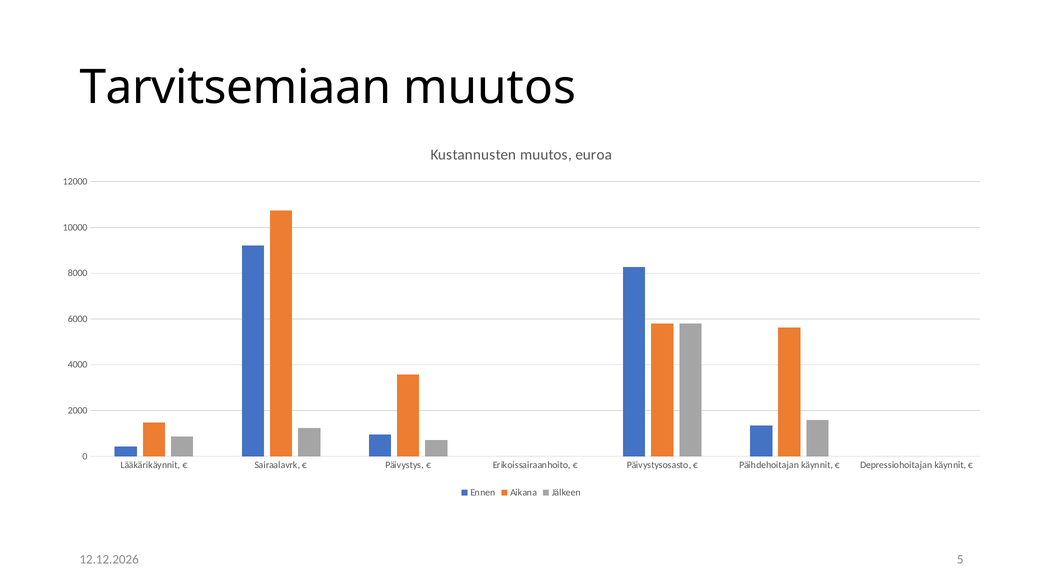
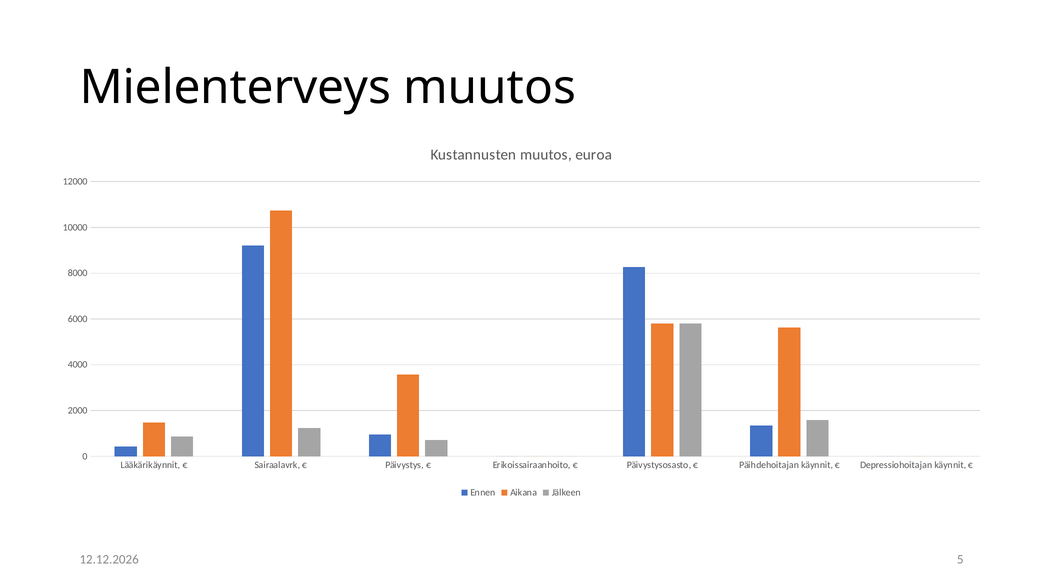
Tarvitsemiaan: Tarvitsemiaan -> Mielenterveys (235, 88)
